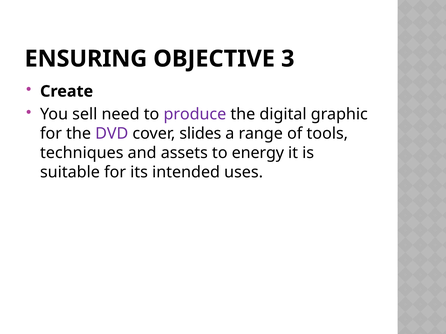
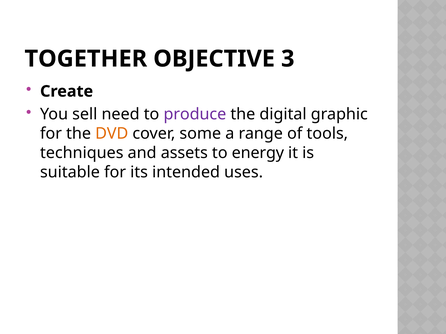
ENSURING: ENSURING -> TOGETHER (86, 59)
DVD colour: purple -> orange (112, 134)
slides: slides -> some (200, 134)
